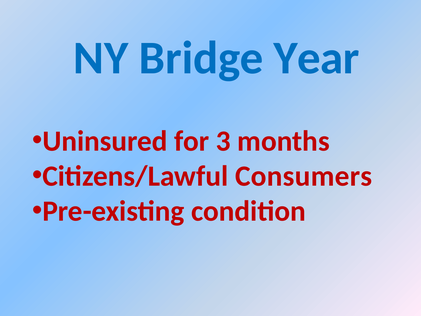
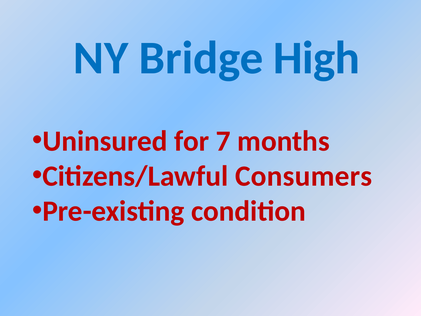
Year: Year -> High (316, 58)
3: 3 -> 7 (223, 141)
